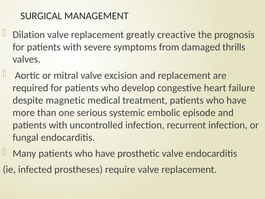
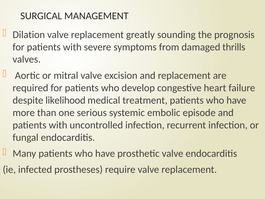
creactive: creactive -> sounding (176, 35)
magnetic: magnetic -> likelihood (65, 100)
